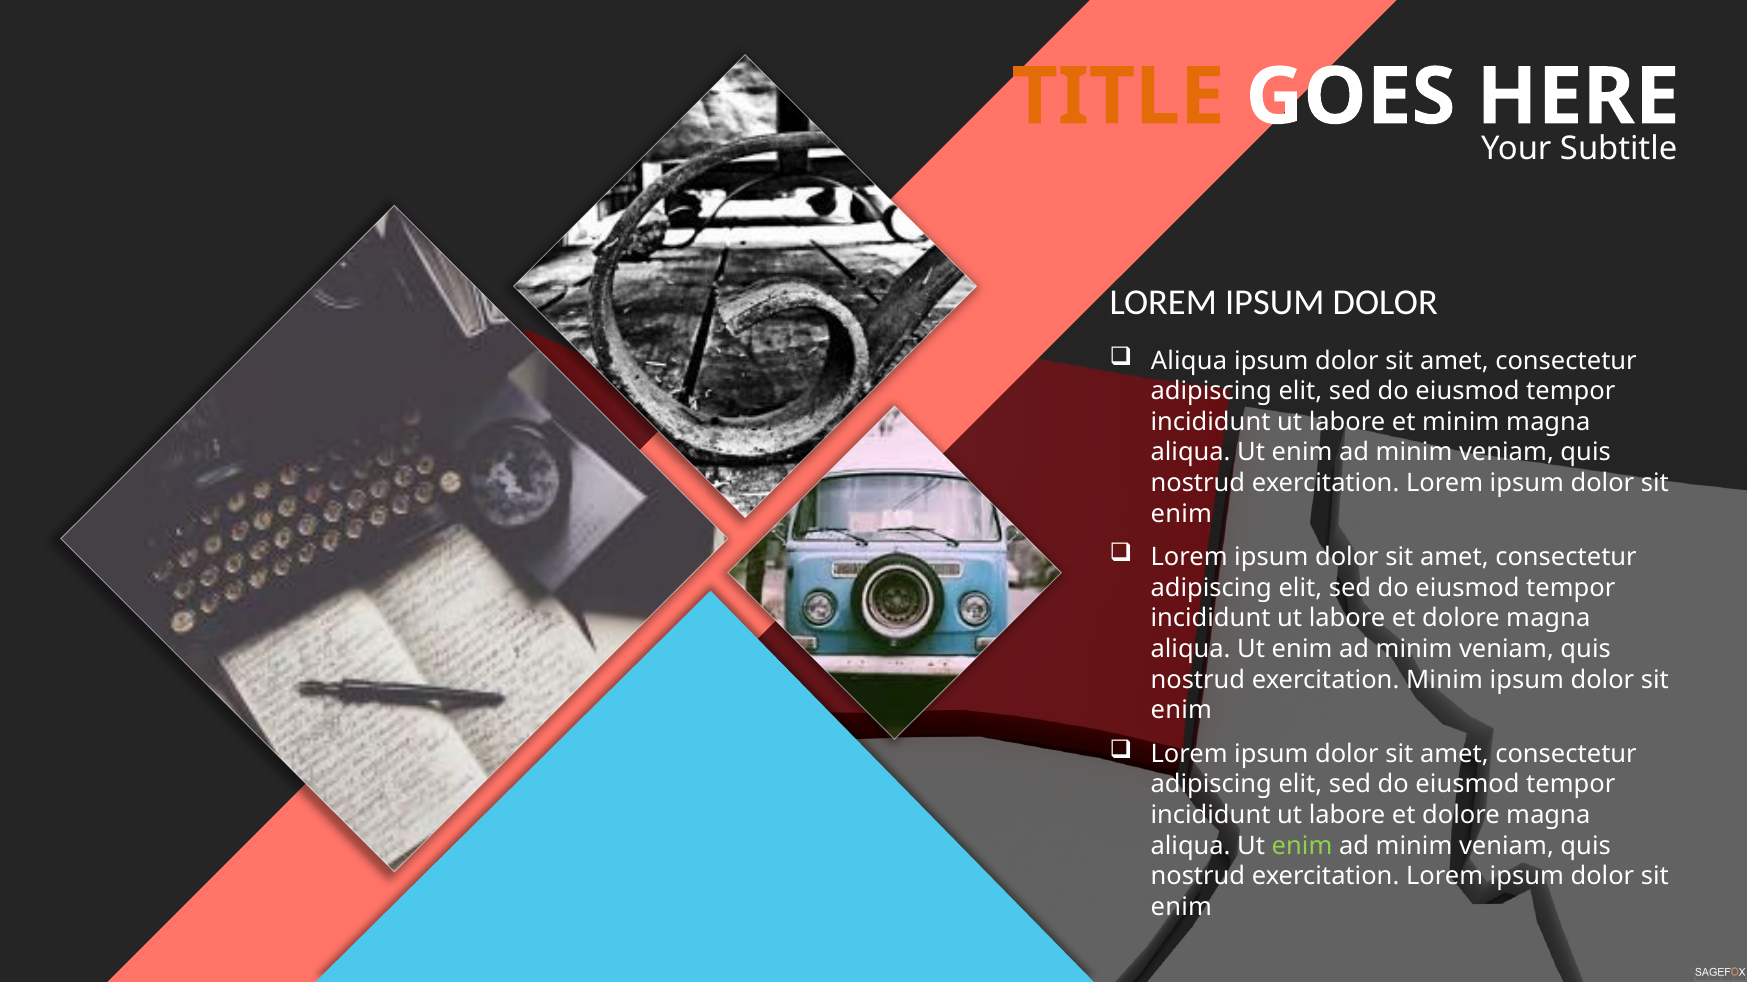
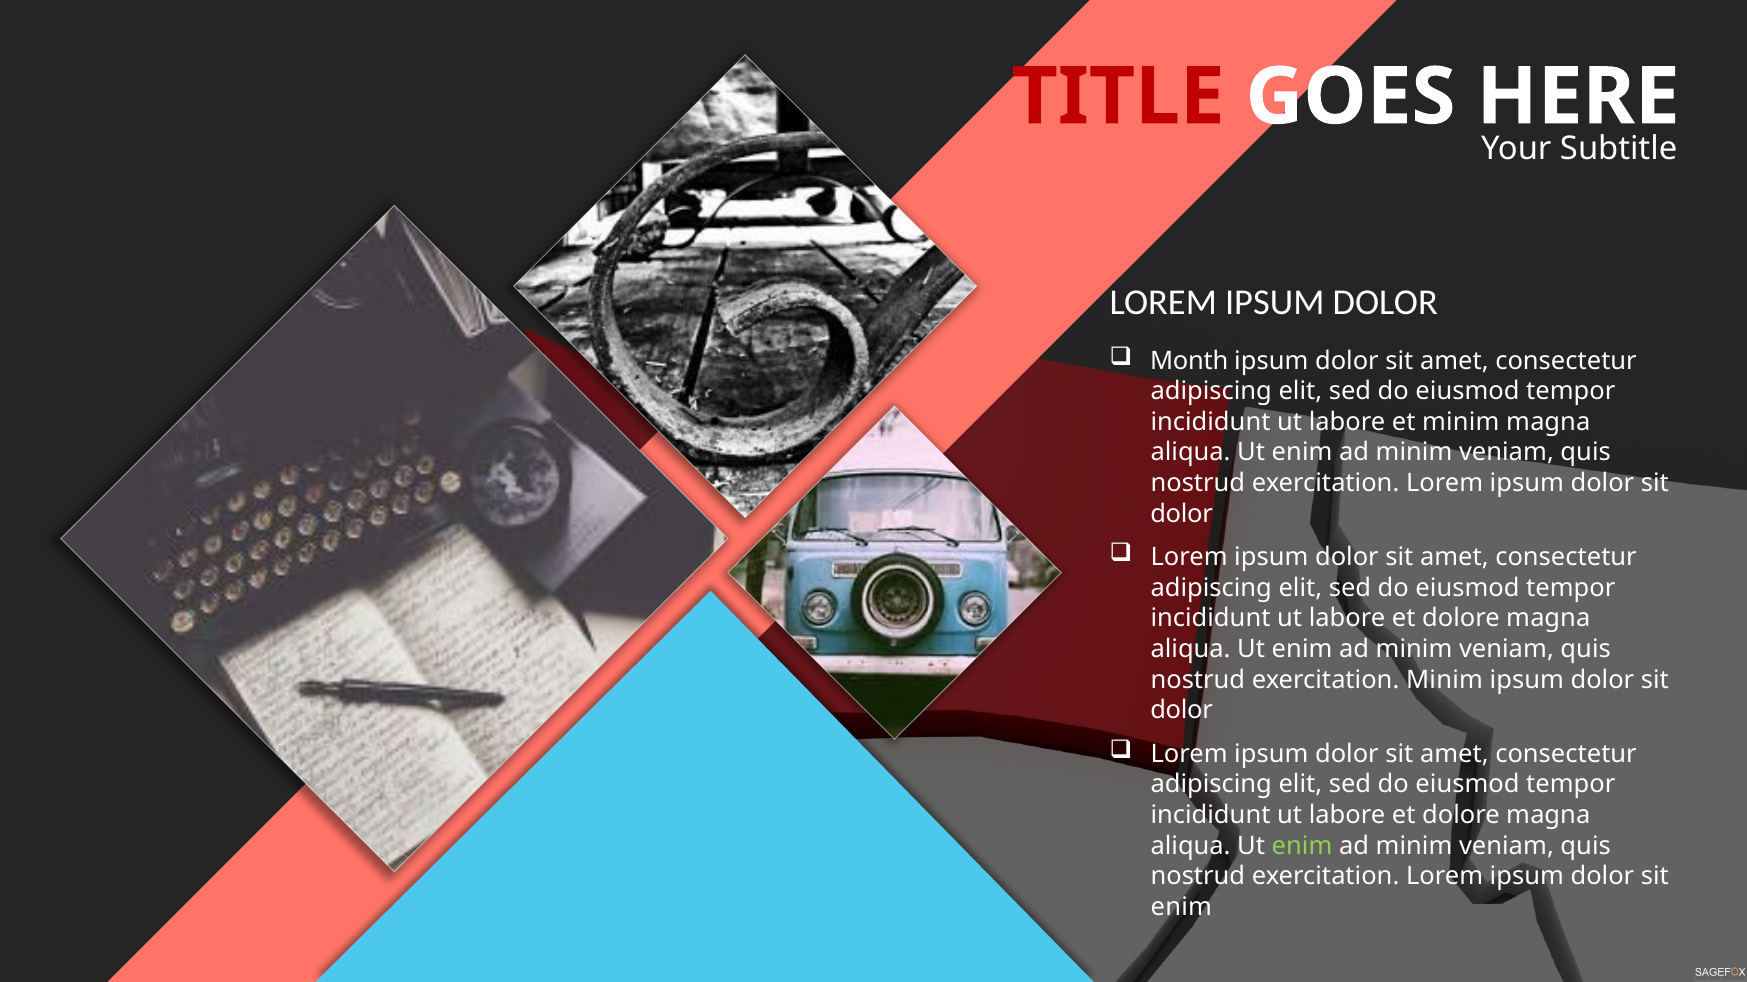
TITLE colour: orange -> red (1118, 97)
Aliqua: Aliqua -> Month (1189, 361)
enim: enim -> dolor (1182, 514)
enim: enim -> dolor (1182, 711)
